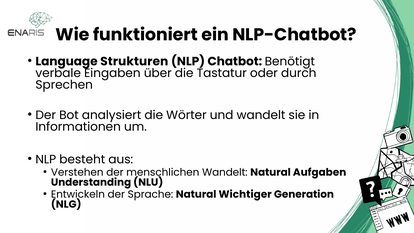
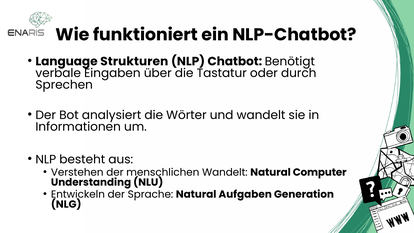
Aufgaben: Aufgaben -> Computer (320, 172)
Wichtiger: Wichtiger -> Aufgaben (245, 194)
